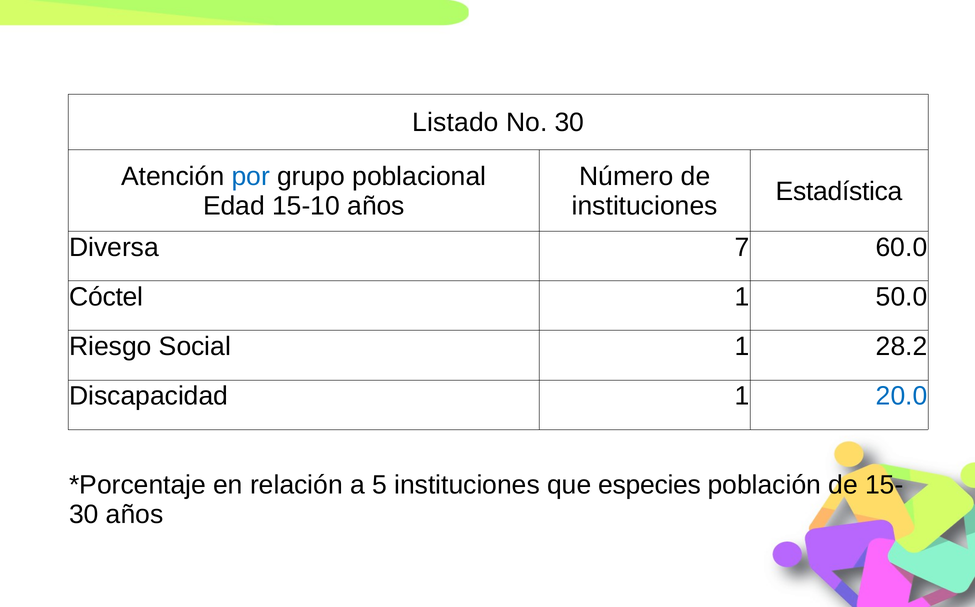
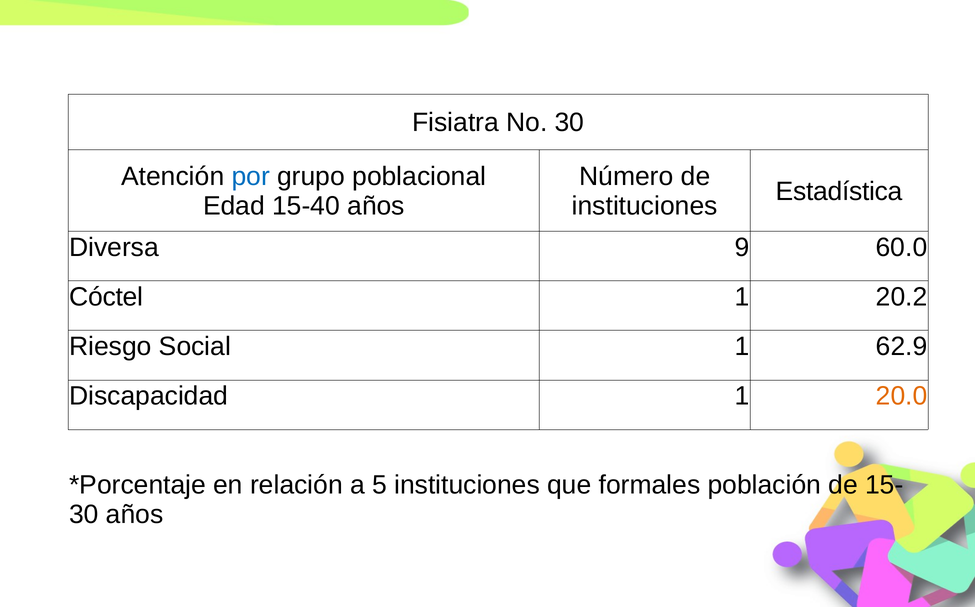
Listado: Listado -> Fisiatra (456, 123)
15-10: 15-10 -> 15-40 (306, 206)
7: 7 -> 9 (742, 247)
50.0: 50.0 -> 20.2 (902, 297)
28.2: 28.2 -> 62.9 (902, 346)
20.0 colour: blue -> orange (902, 396)
especies: especies -> formales (649, 485)
